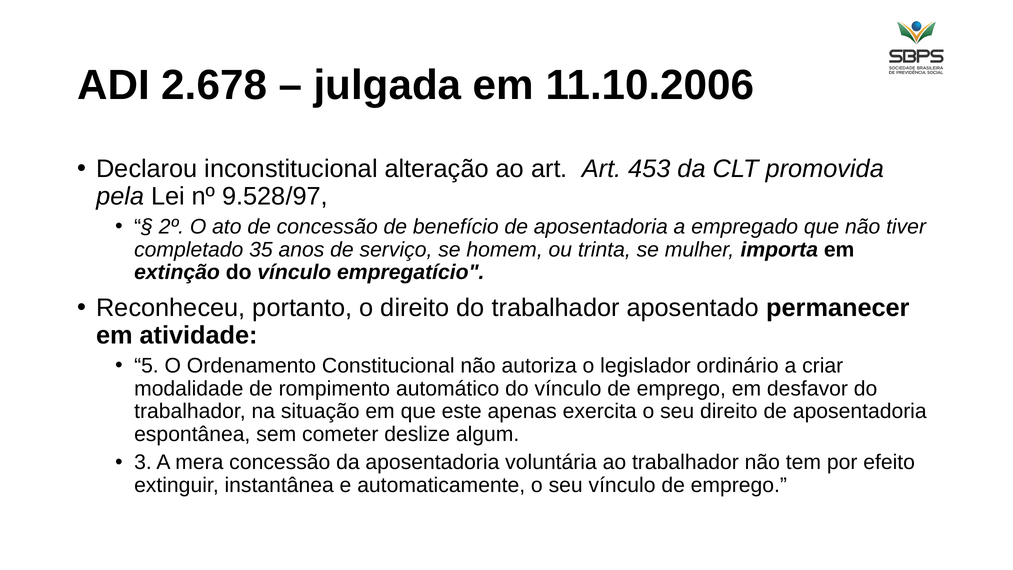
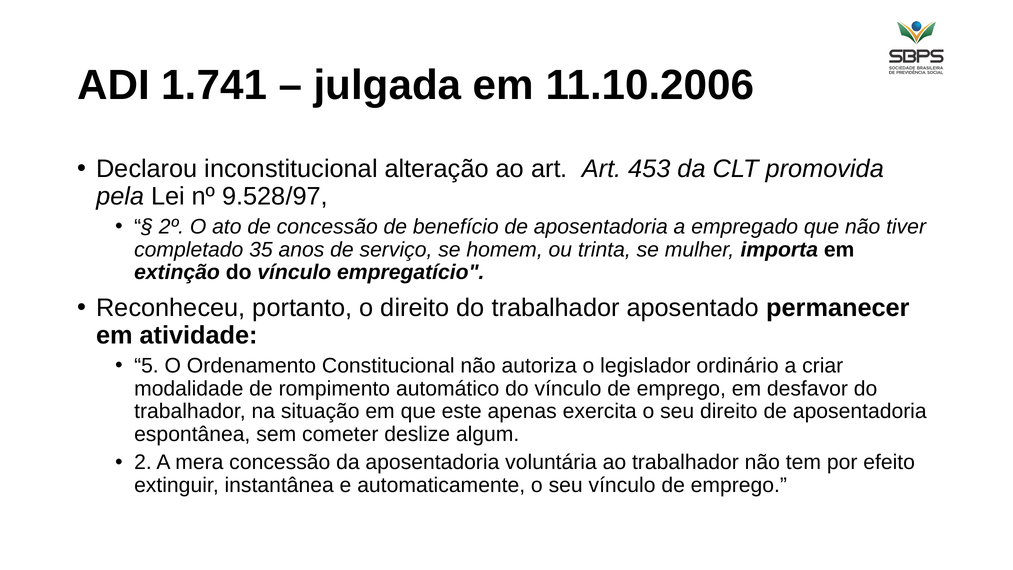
2.678: 2.678 -> 1.741 (214, 85)
3: 3 -> 2 (143, 462)
